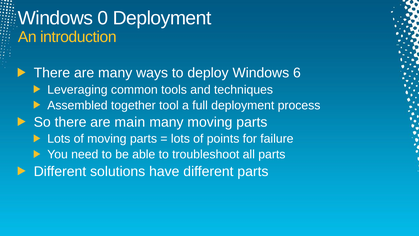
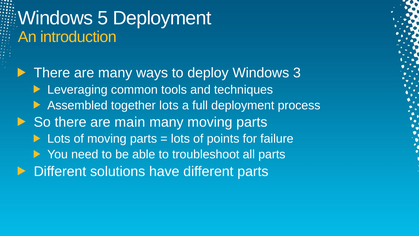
0: 0 -> 5 (103, 18)
6: 6 -> 3 (297, 73)
together tool: tool -> lots (169, 105)
